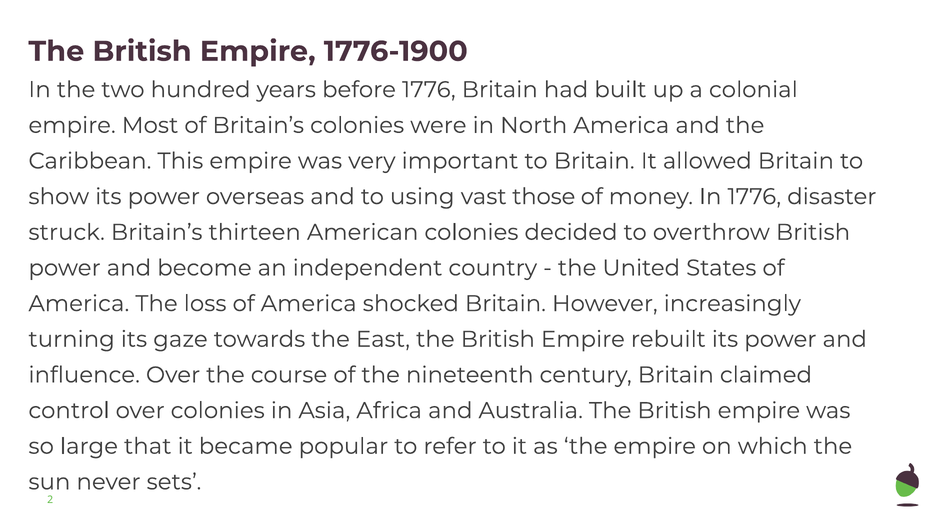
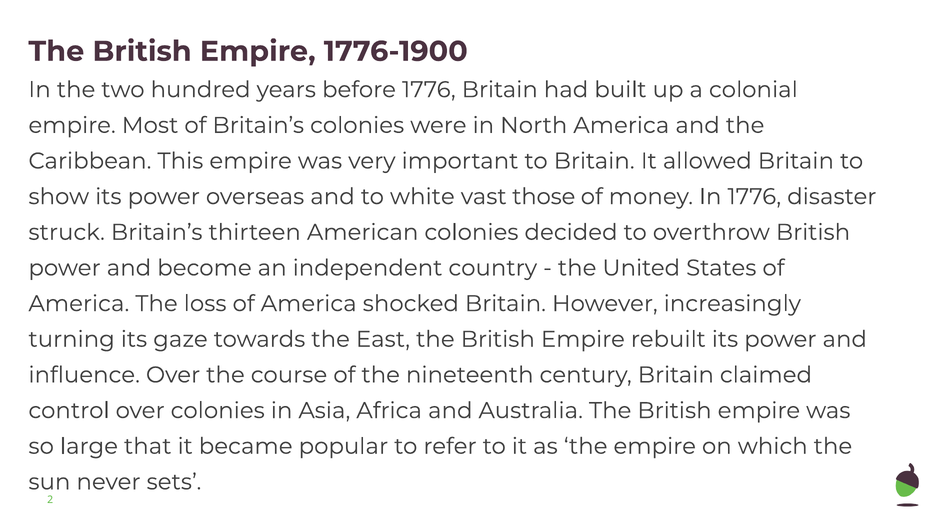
using: using -> white (422, 197)
